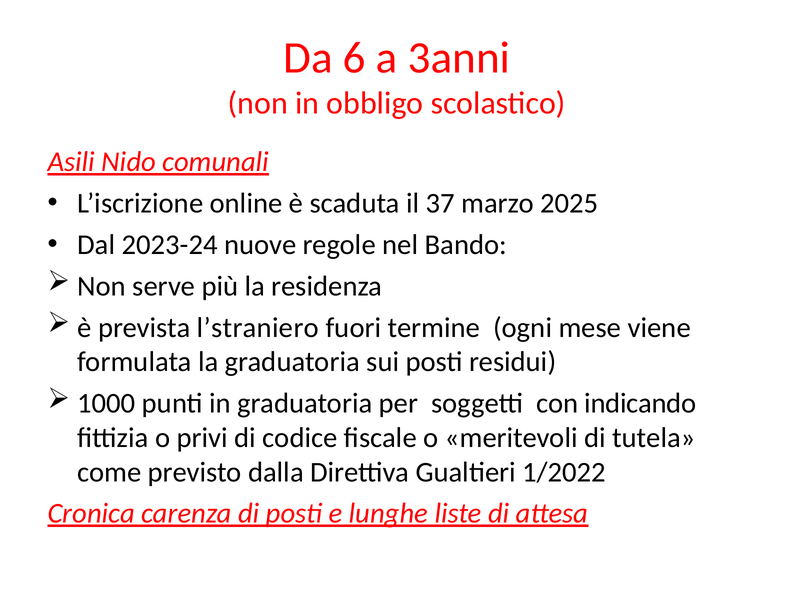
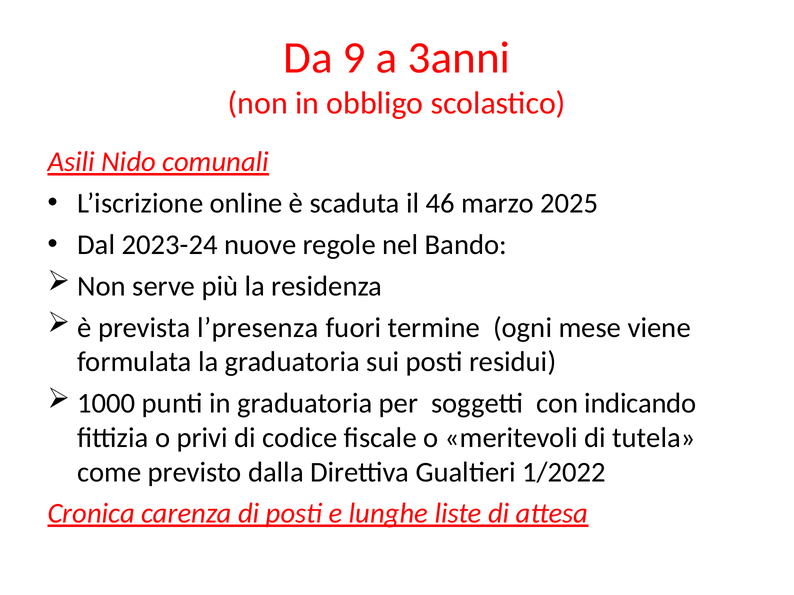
6: 6 -> 9 (354, 58)
37: 37 -> 46 (440, 204)
l’straniero: l’straniero -> l’presenza (258, 328)
